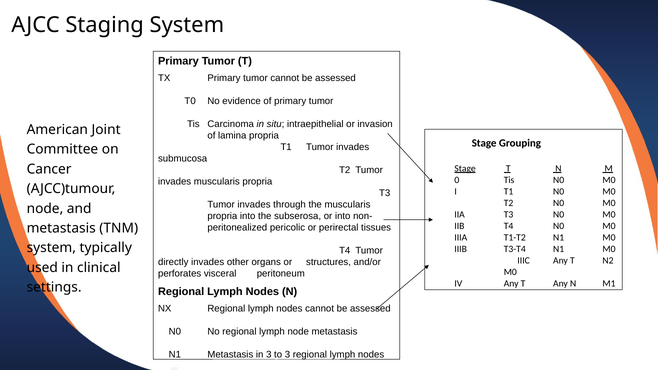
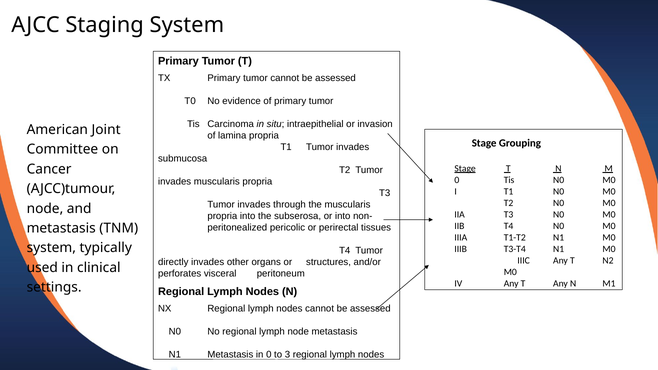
in 3: 3 -> 0 (269, 355)
